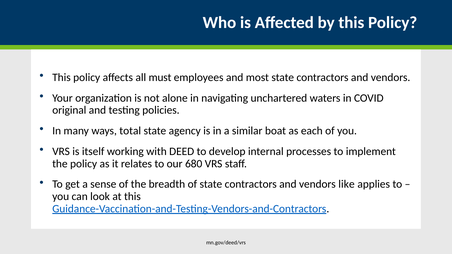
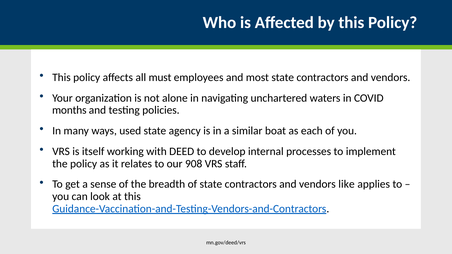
original: original -> months (69, 110)
total: total -> used (130, 131)
680: 680 -> 908 (194, 164)
